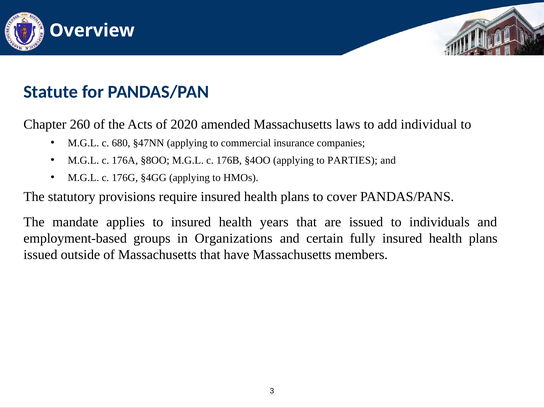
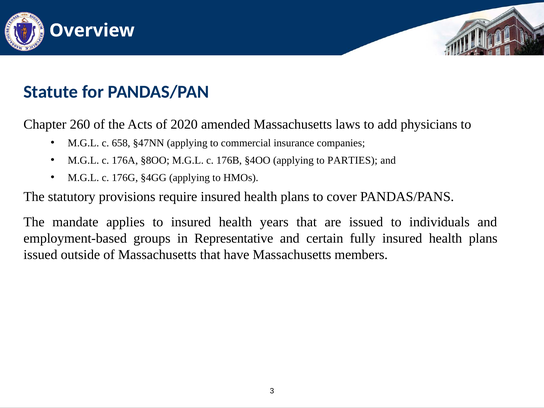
individual: individual -> physicians (429, 124)
680: 680 -> 658 (121, 143)
Organizations: Organizations -> Representative (234, 238)
